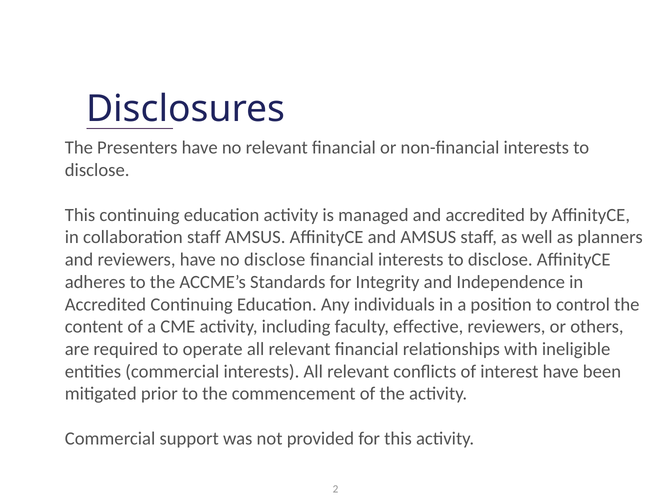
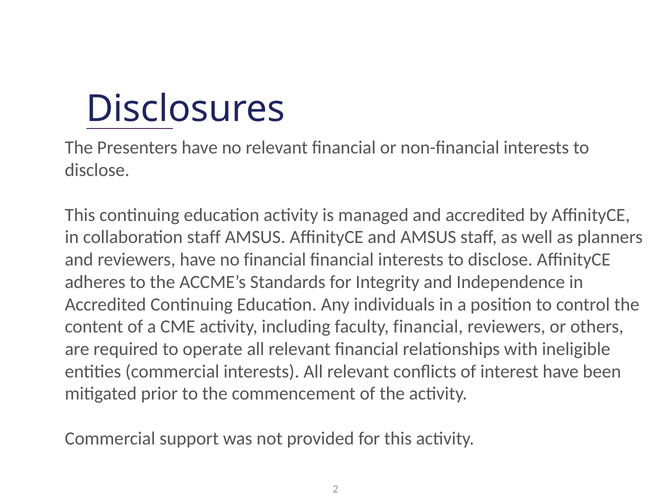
no disclose: disclose -> financial (275, 260)
faculty effective: effective -> financial (428, 327)
